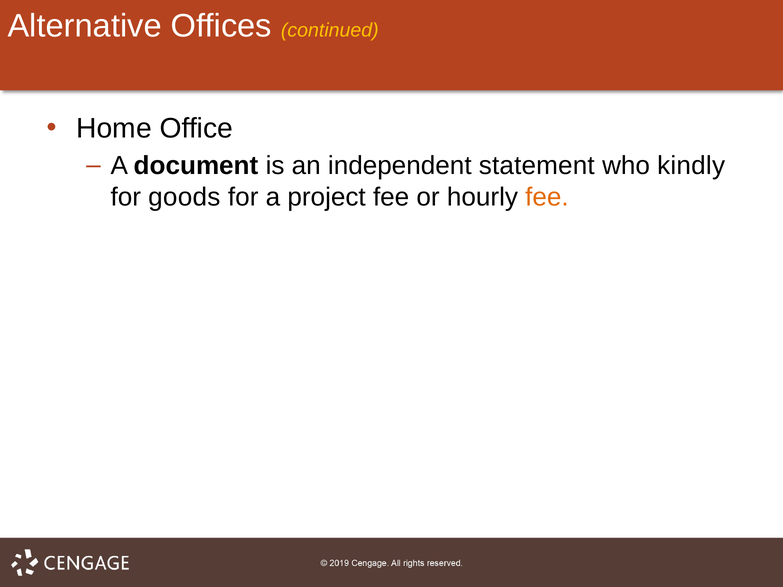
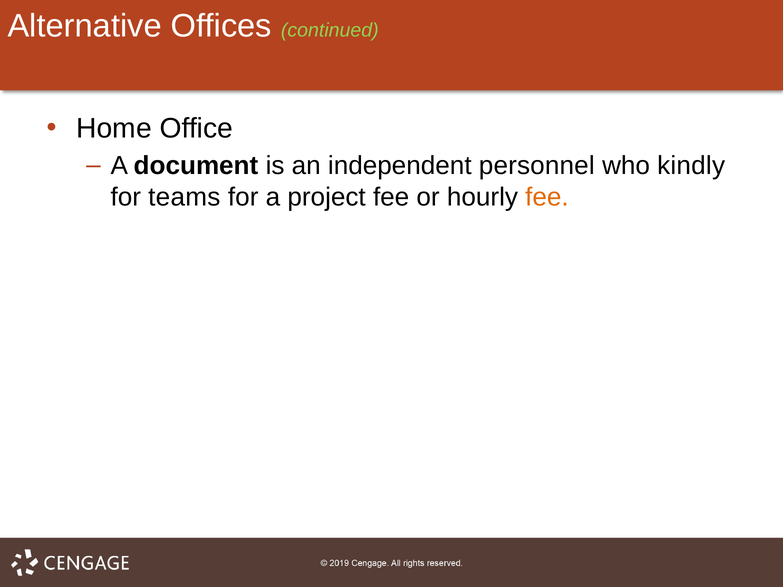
continued colour: yellow -> light green (330, 30)
statement: statement -> personnel (537, 166)
goods: goods -> teams (184, 197)
